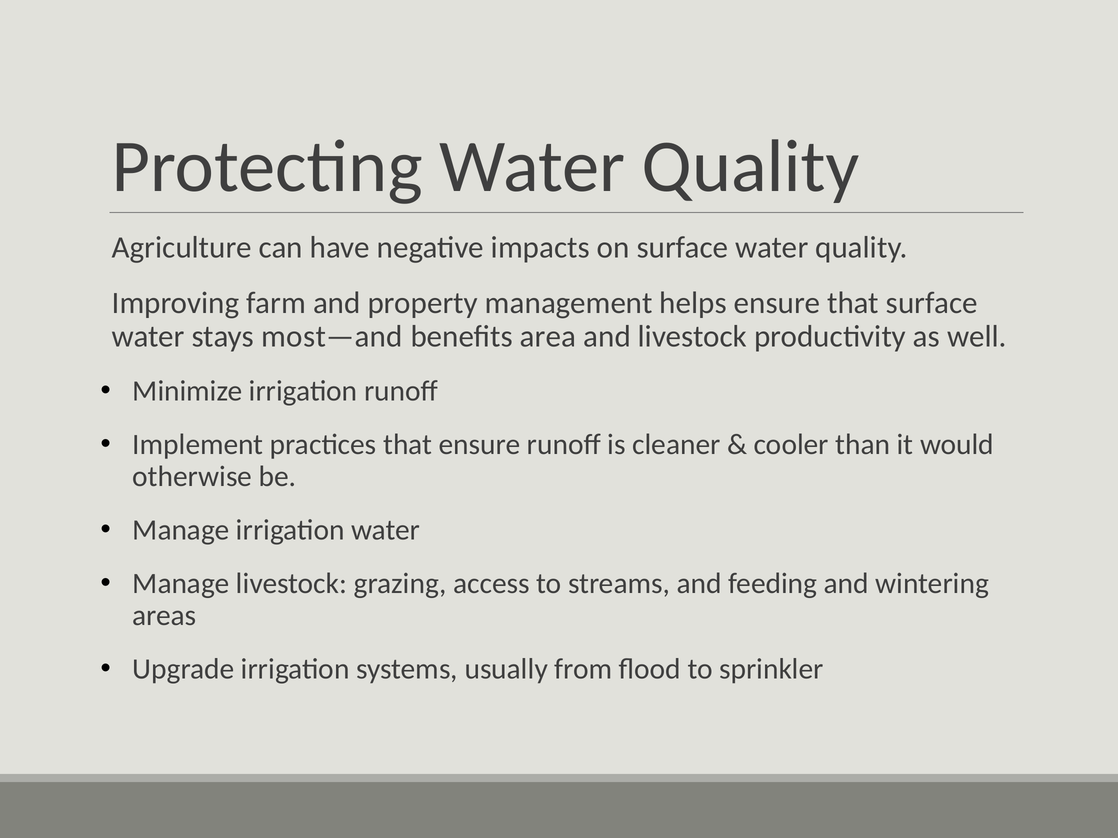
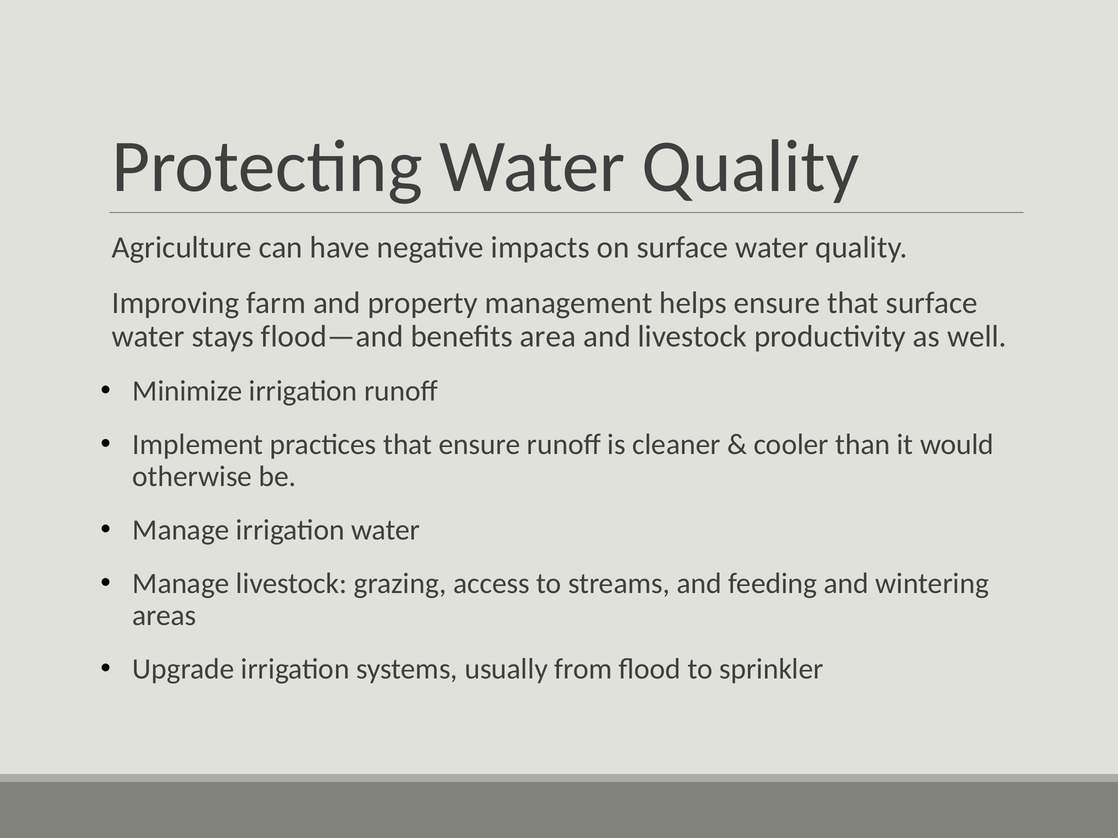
most—and: most—and -> flood—and (332, 337)
